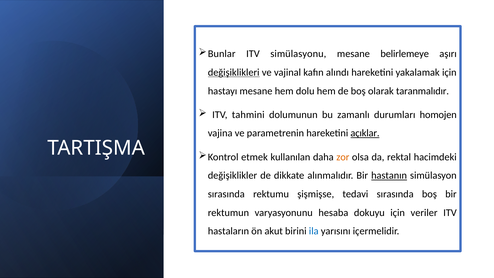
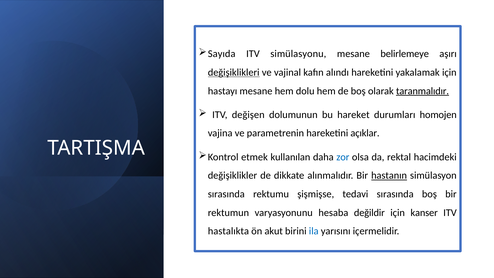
Bunlar: Bunlar -> Sayıda (222, 54)
taranmalıdır underline: none -> present (422, 91)
tahmini: tahmini -> değişen (248, 115)
zamanlı: zamanlı -> hareket (353, 115)
açıklar underline: present -> none (365, 133)
zor colour: orange -> blue (343, 157)
dokuyu: dokuyu -> değildir (369, 213)
veriler: veriler -> kanser (424, 213)
hastaların: hastaların -> hastalıkta (228, 231)
